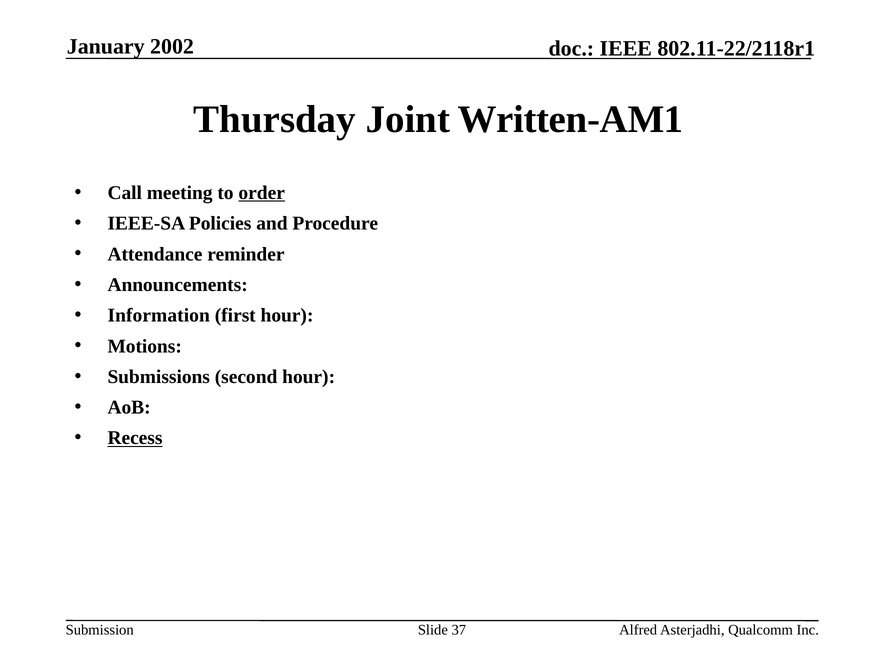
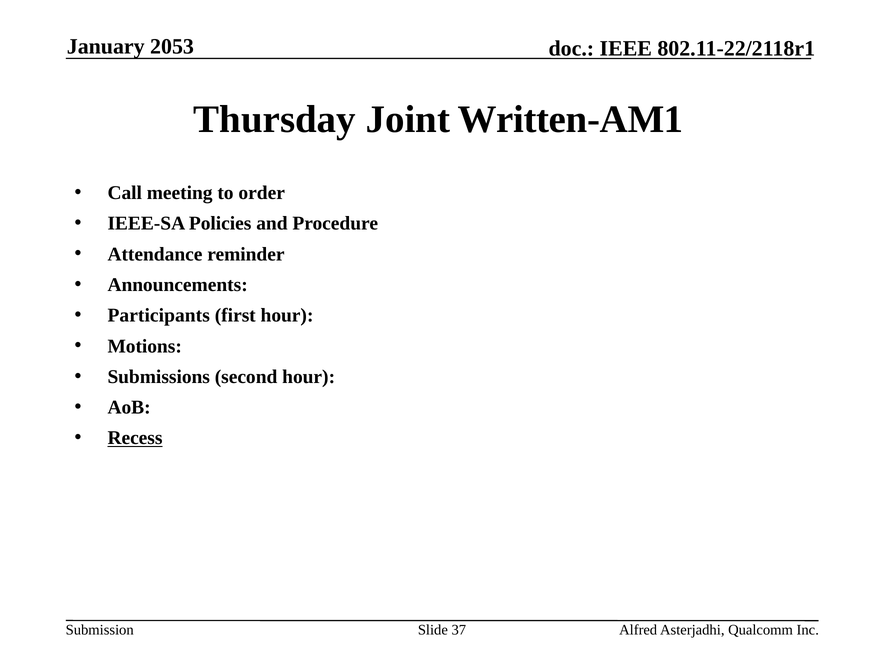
2002: 2002 -> 2053 (172, 46)
order underline: present -> none (262, 193)
Information: Information -> Participants (159, 316)
